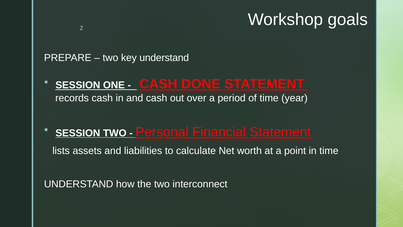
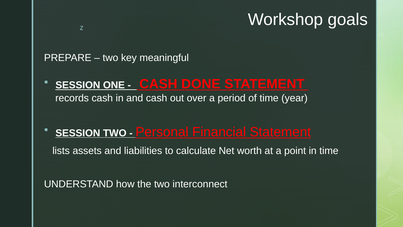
key understand: understand -> meaningful (164, 58)
